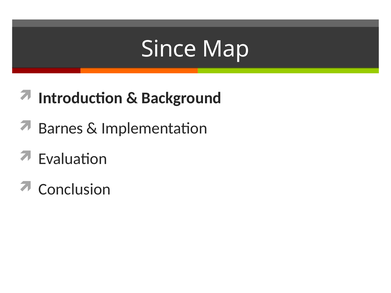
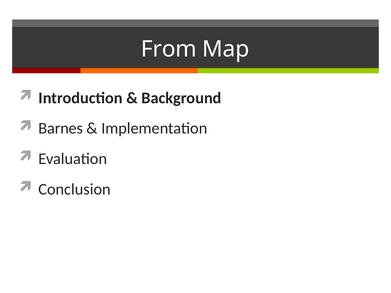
Since: Since -> From (169, 49)
